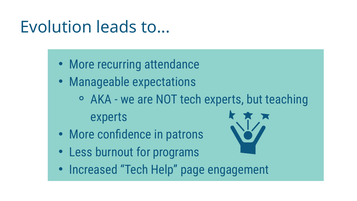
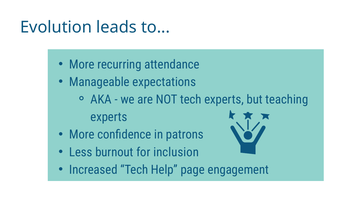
programs: programs -> inclusion (176, 152)
